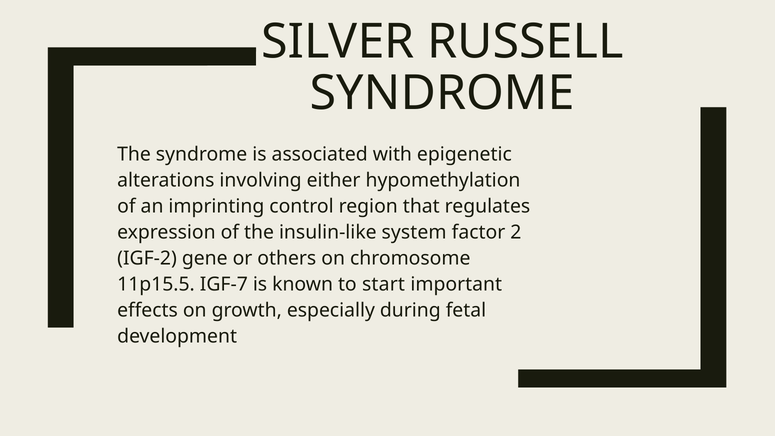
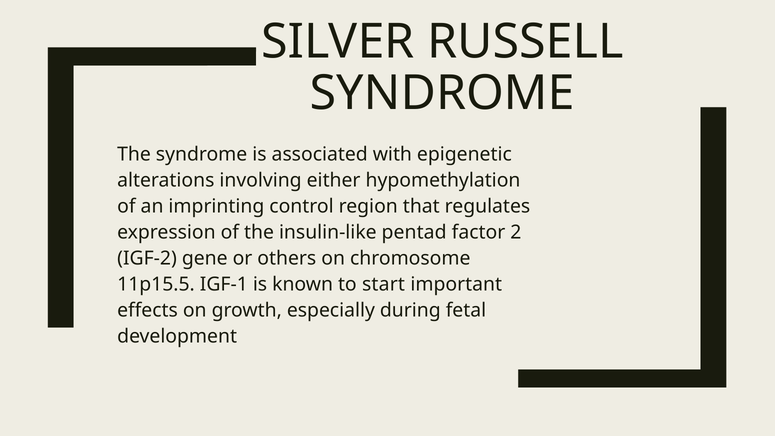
system: system -> pentad (414, 232)
IGF-7: IGF-7 -> IGF-1 (224, 284)
